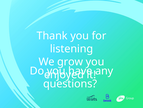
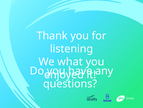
grow: grow -> what (70, 61)
